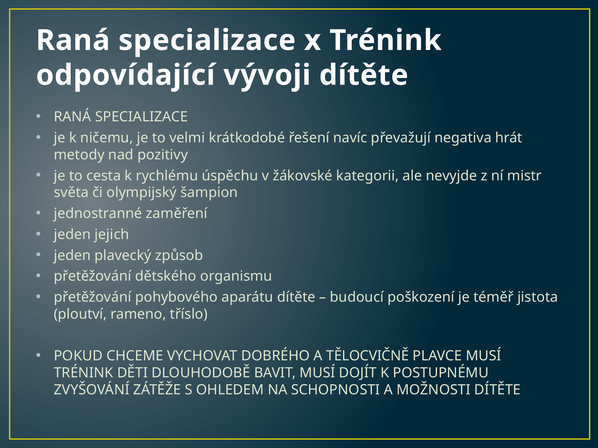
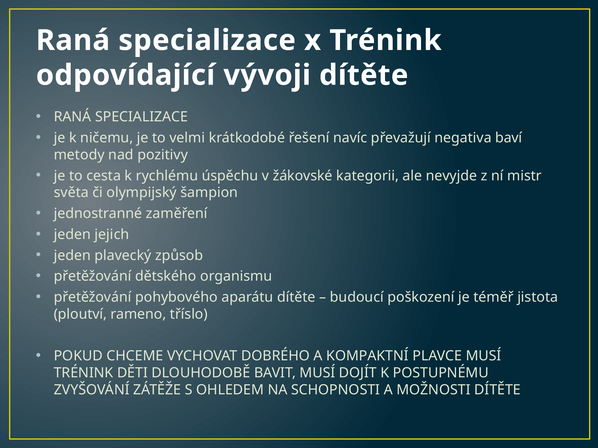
hrát: hrát -> baví (509, 138)
TĚLOCVIČNĚ: TĚLOCVIČNĚ -> KOMPAKTNÍ (368, 356)
